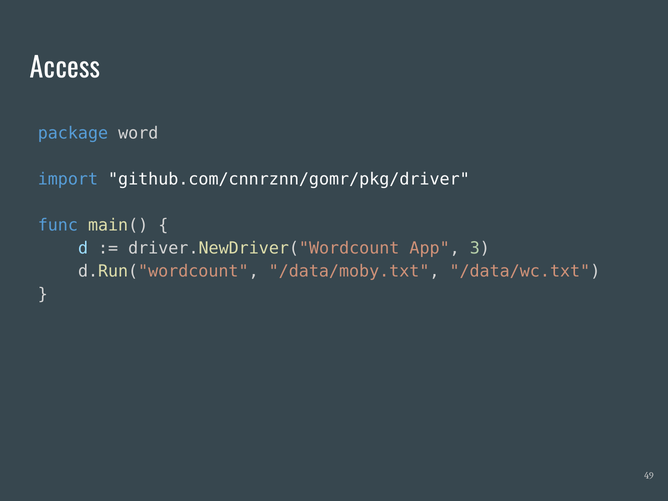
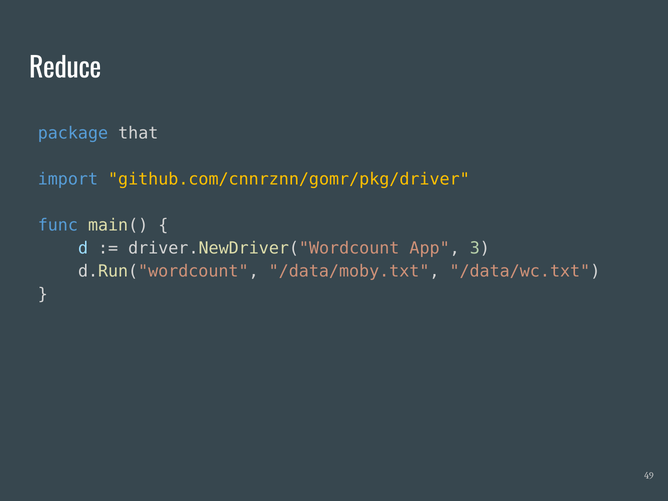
Access: Access -> Reduce (65, 69)
word: word -> that (138, 133)
github.com/cnnrznn/gomr/pkg/driver colour: white -> yellow (289, 179)
